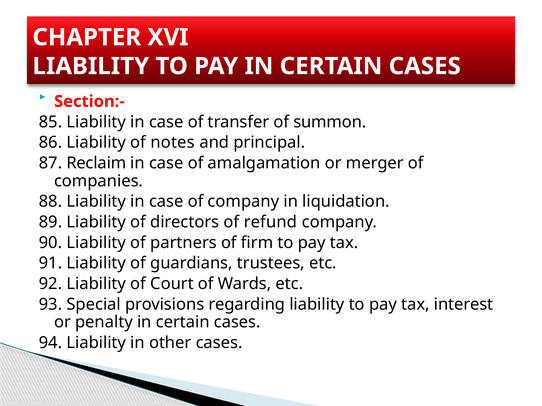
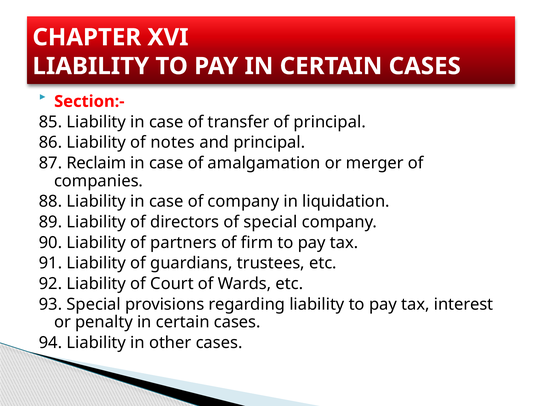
of summon: summon -> principal (330, 122)
of refund: refund -> special (270, 222)
